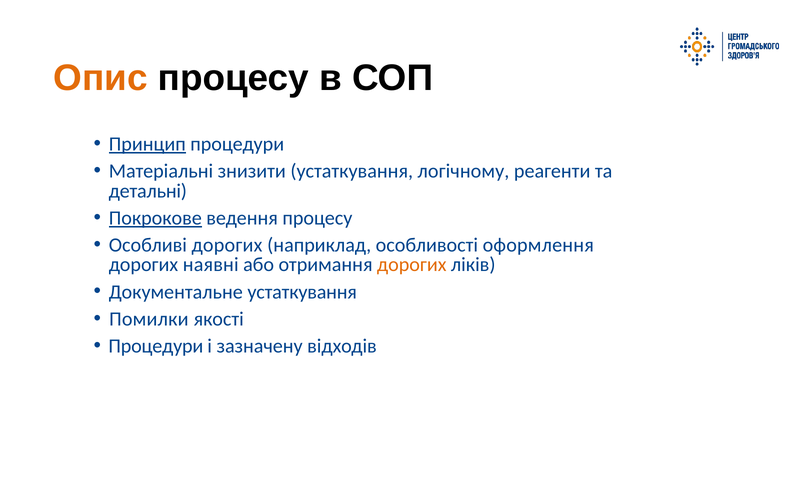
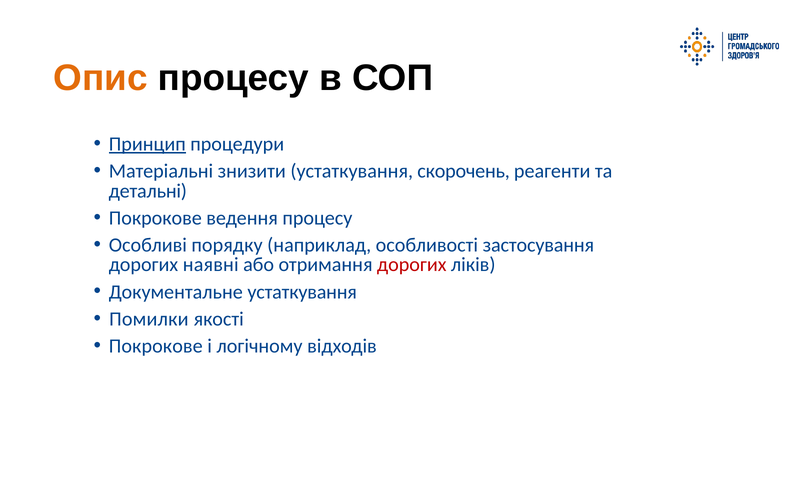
логічному: логічному -> скорочень (464, 171)
Покрокове underline: present -> none (155, 218)
Особливі дорогих: дорогих -> порядку (227, 245)
оформлення: оформлення -> застосування (538, 245)
дорогих colour: orange -> red (412, 265)
Процедури: Процедури -> Покрокове (156, 346)
зазначену: зазначену -> логічному (260, 346)
